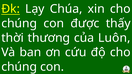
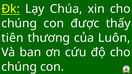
thời: thời -> tiên (12, 38)
